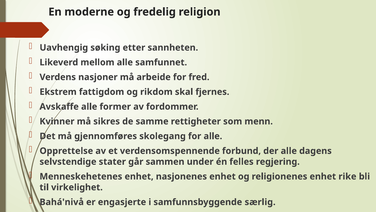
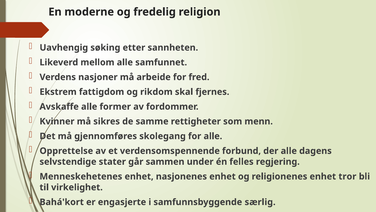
rike: rike -> tror (347, 176)
Bahá'nivå: Bahá'nivå -> Bahá'kort (62, 202)
